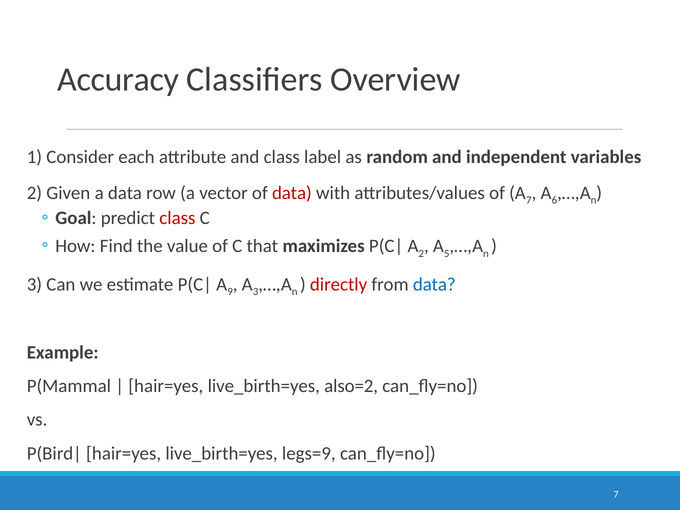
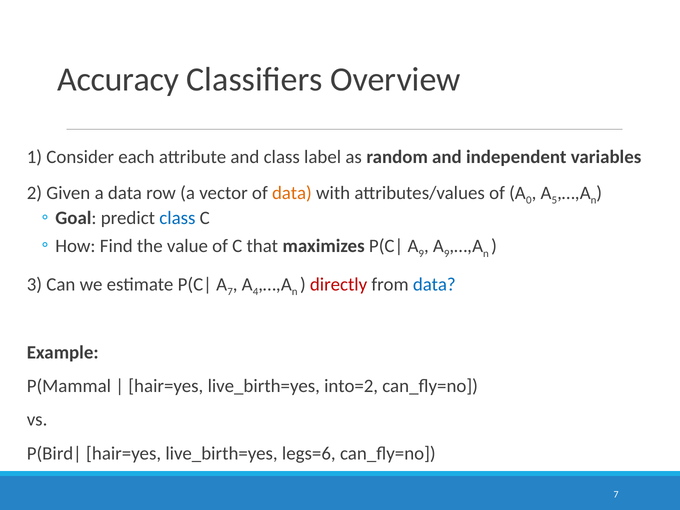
data colour: red -> orange (292, 193)
A 7: 7 -> 0 (529, 200)
6: 6 -> 5 (554, 200)
class colour: red -> blue (177, 218)
2: 2 -> 9 (421, 253)
5: 5 -> 9 (447, 253)
A 9: 9 -> 7 (230, 292)
A 3: 3 -> 4 (256, 292)
also=2: also=2 -> into=2 (351, 386)
legs=9: legs=9 -> legs=6 (309, 453)
